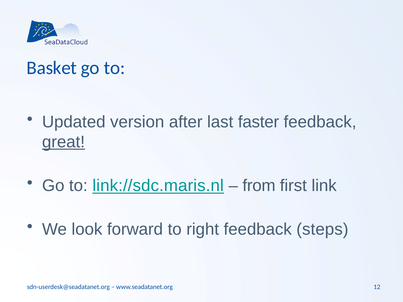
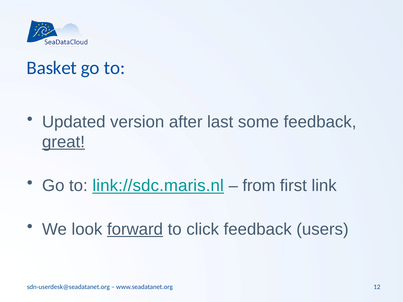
faster: faster -> some (258, 122)
forward underline: none -> present (135, 230)
right: right -> click (203, 230)
steps: steps -> users (323, 230)
